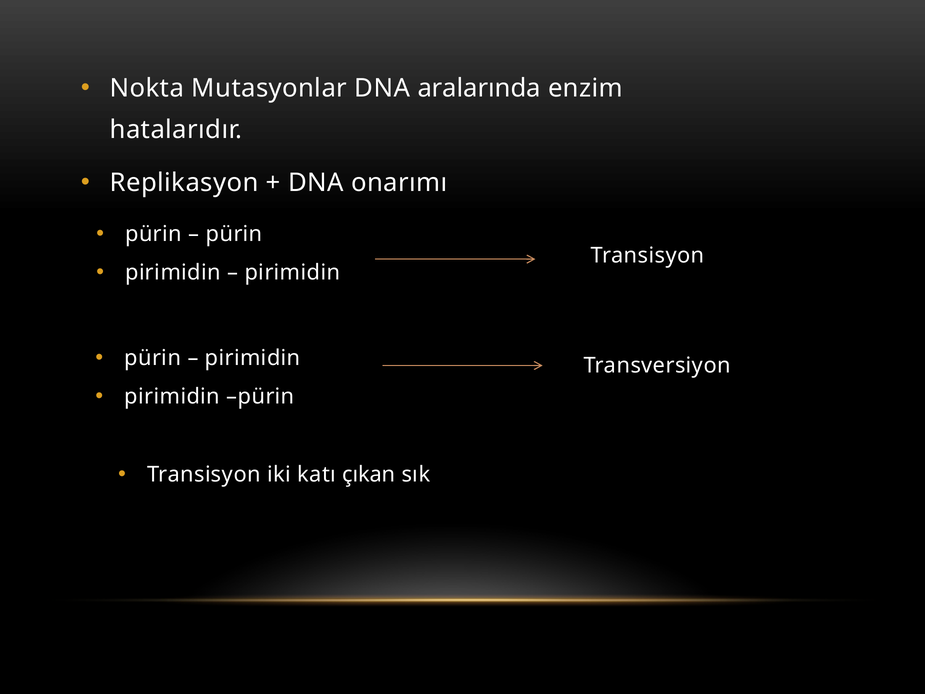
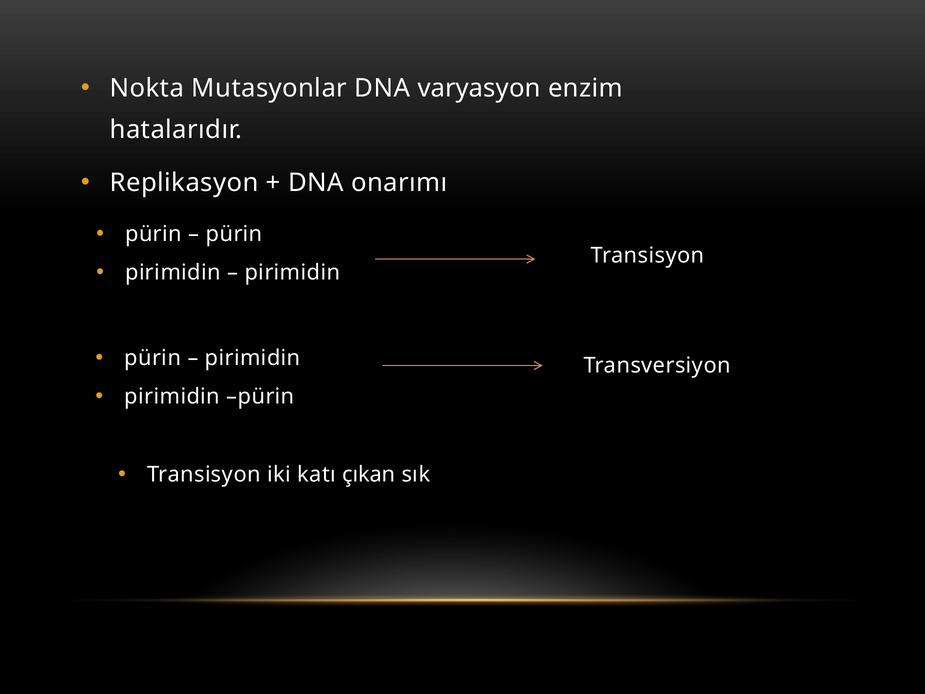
aralarında: aralarında -> varyasyon (479, 88)
